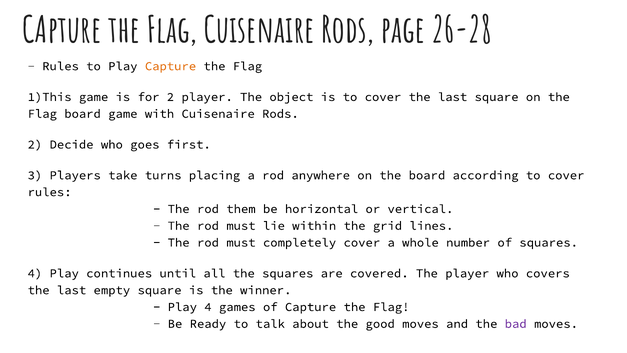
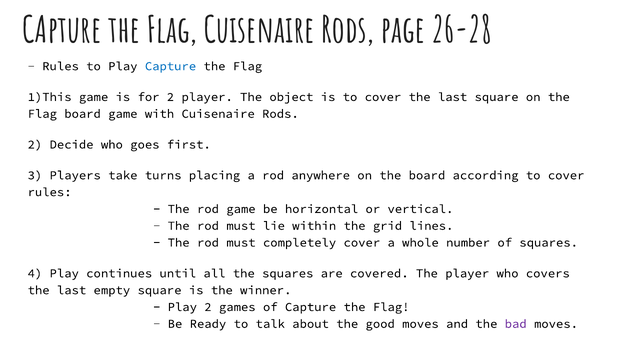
Capture colour: orange -> blue (171, 66)
rod them: them -> game (241, 209)
Play 4: 4 -> 2 (208, 307)
